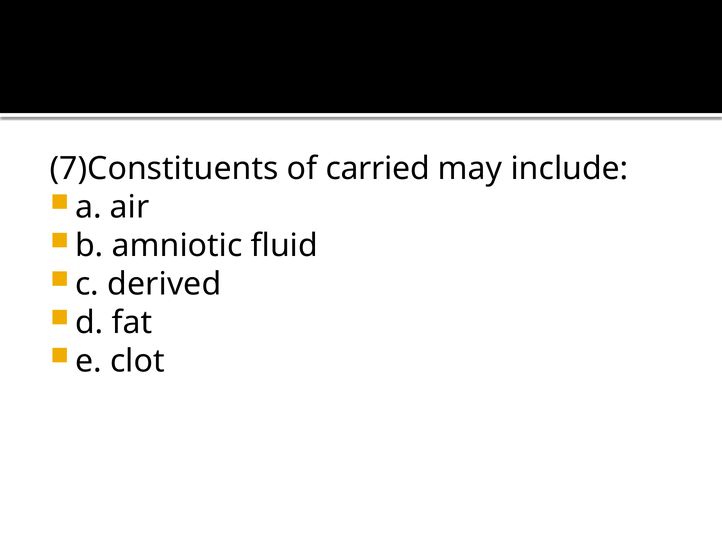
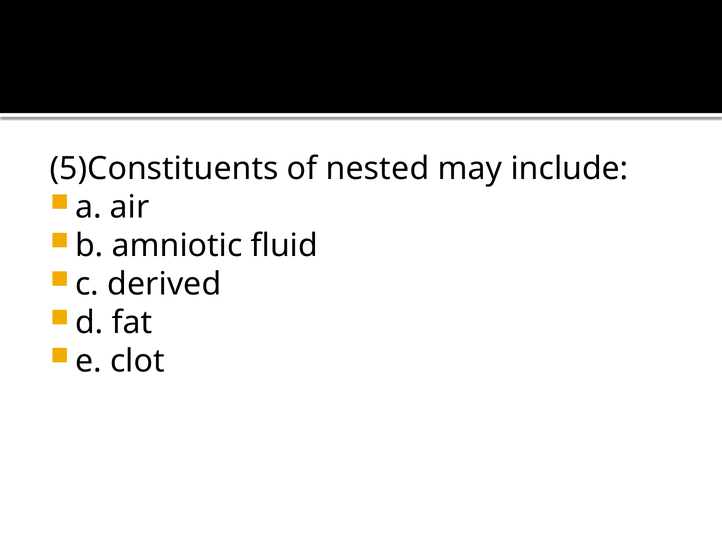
7)Constituents: 7)Constituents -> 5)Constituents (164, 169)
carried: carried -> nested (377, 169)
